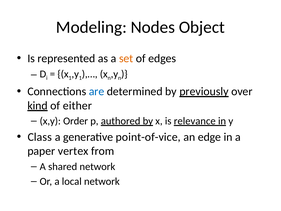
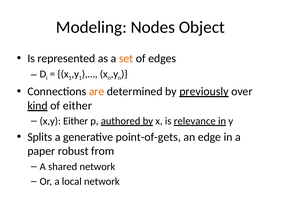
are colour: blue -> orange (97, 91)
x,y Order: Order -> Either (76, 121)
Class: Class -> Splits (40, 137)
point-of-vice: point-of-vice -> point-of-gets (148, 137)
vertex: vertex -> robust (73, 151)
